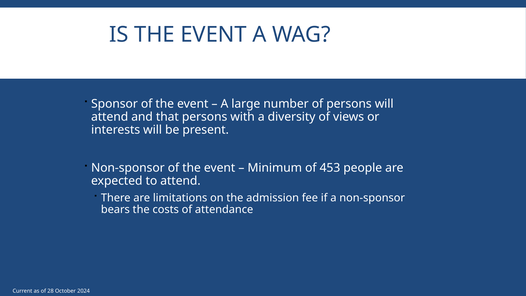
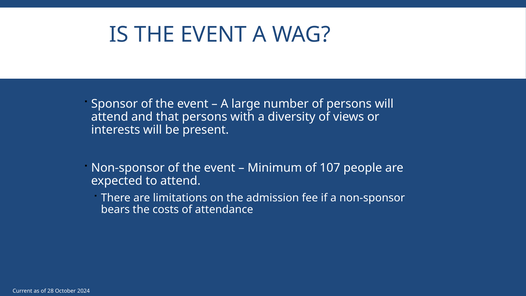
453: 453 -> 107 (330, 168)
